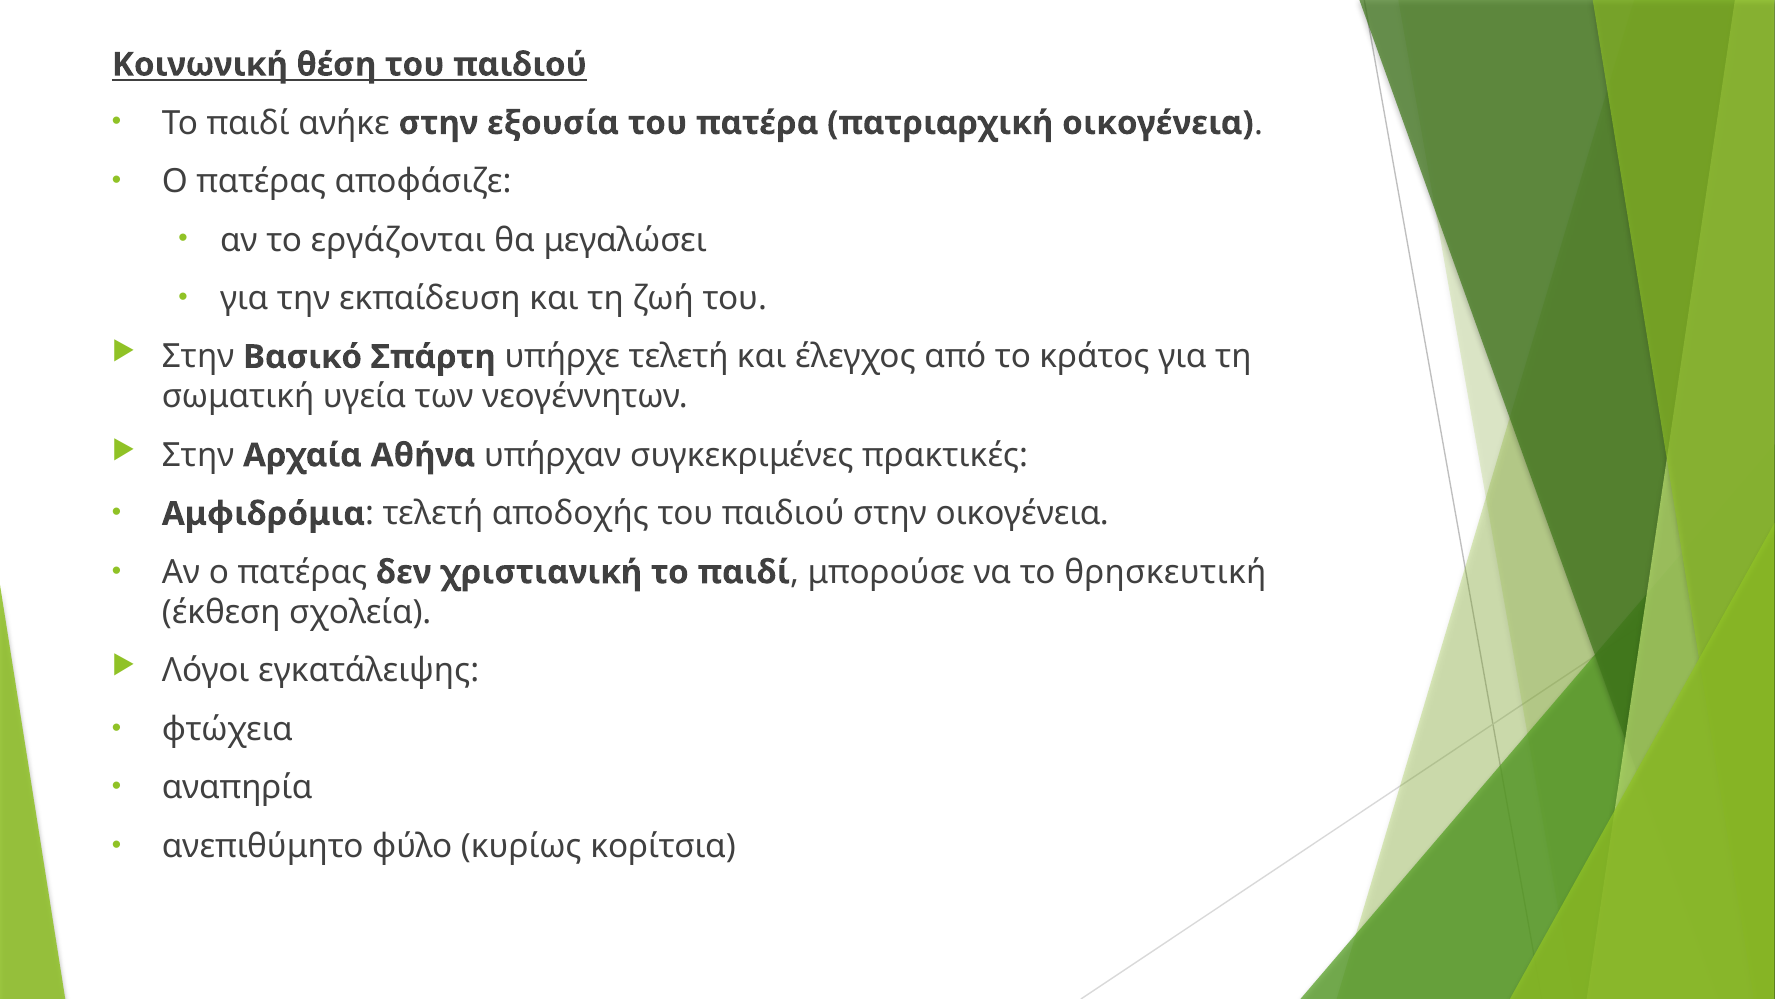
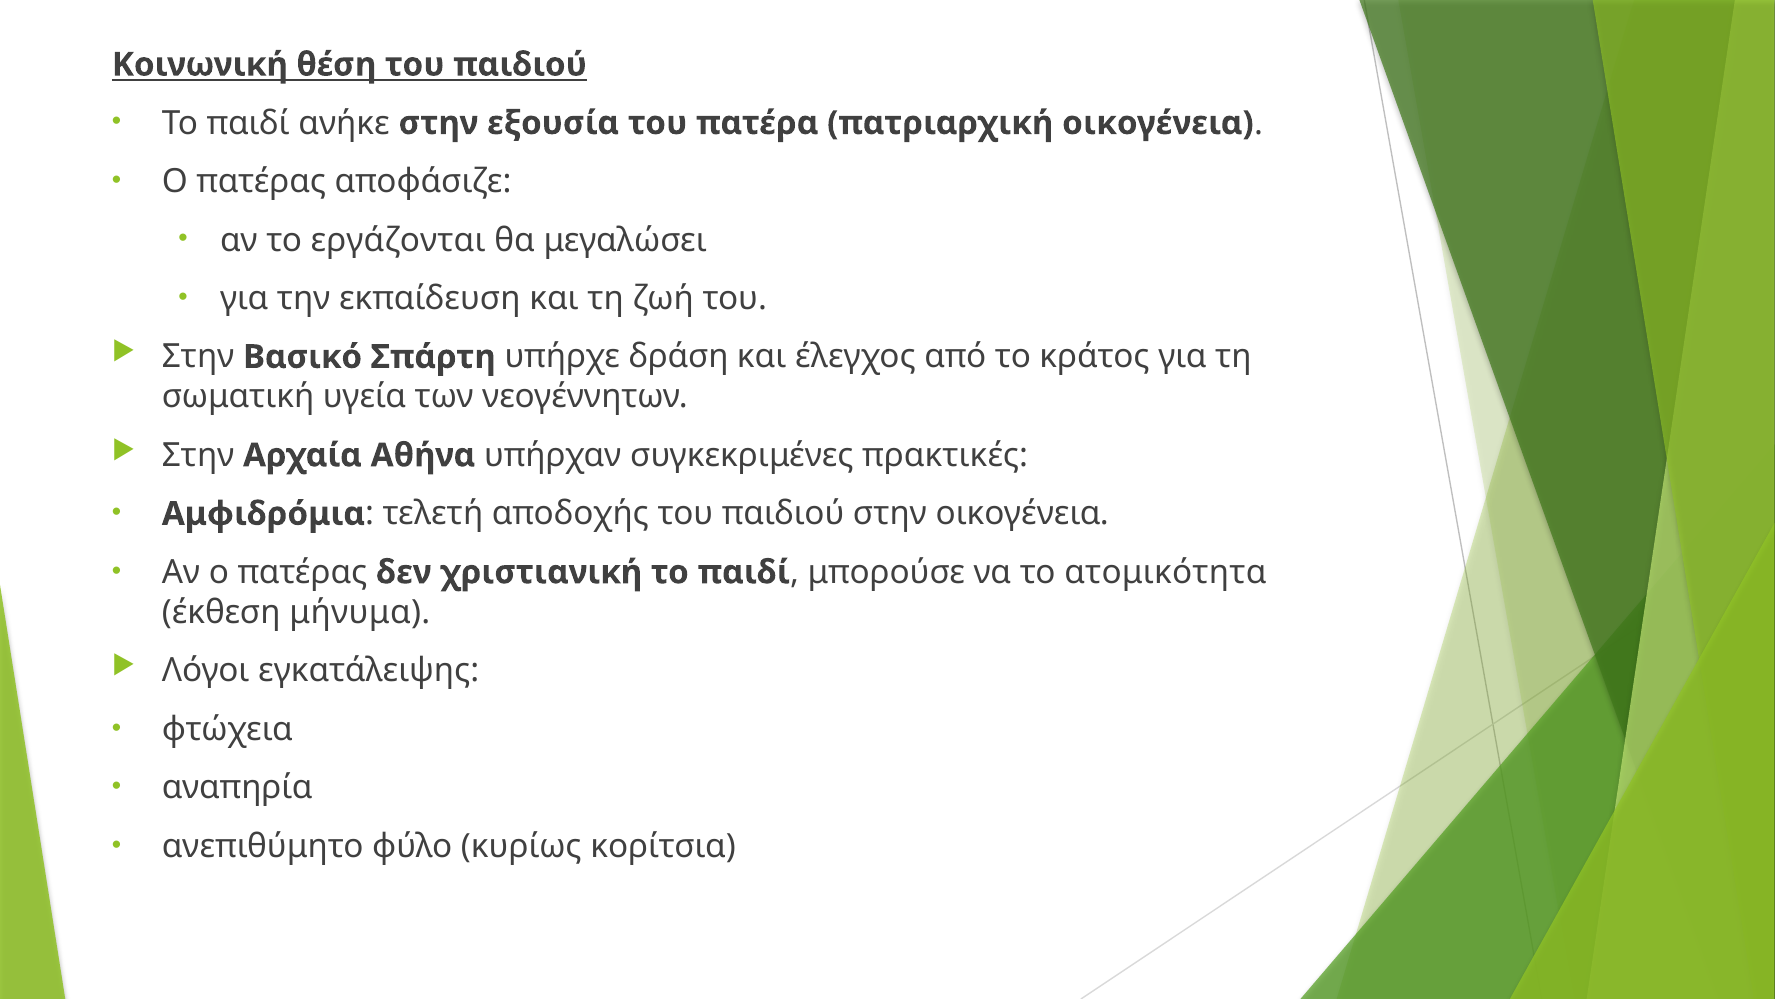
υπήρχε τελετή: τελετή -> δράση (679, 357)
θρησκευτική: θρησκευτική -> ατομικότητα (1165, 572)
σχολεία: σχολεία -> μήνυμα (360, 612)
